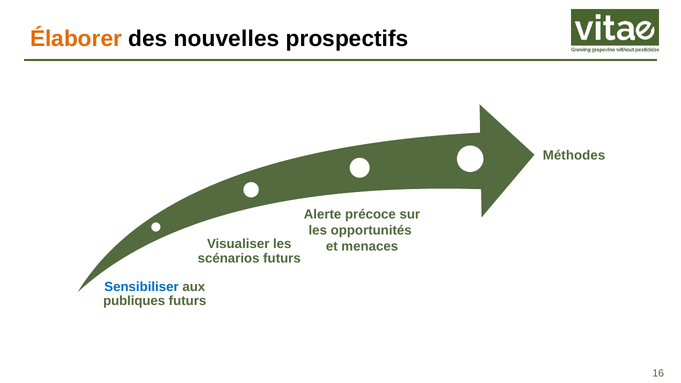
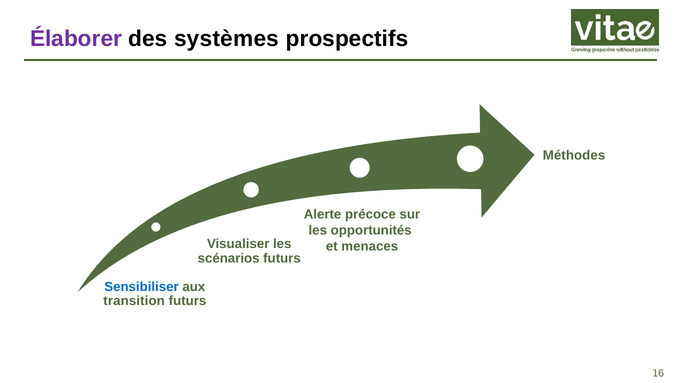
Élaborer colour: orange -> purple (76, 39)
nouvelles: nouvelles -> systèmes (227, 39)
publiques: publiques -> transition (134, 301)
